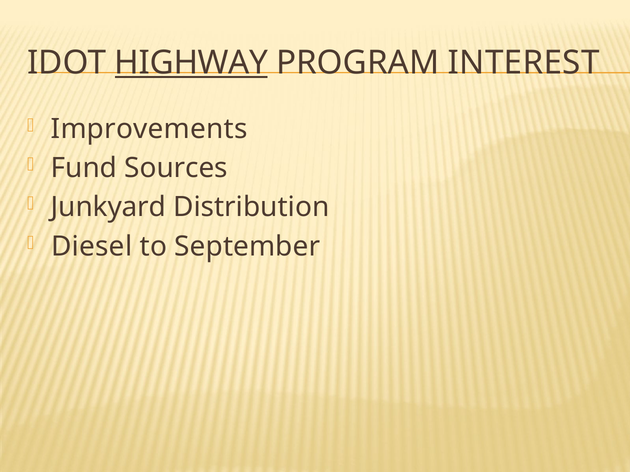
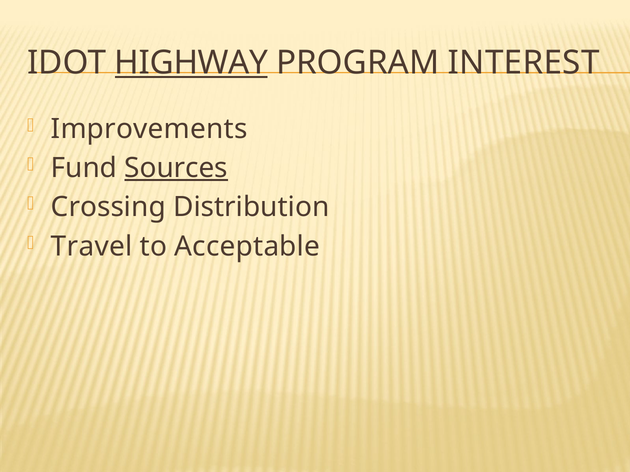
Sources underline: none -> present (176, 168)
Junkyard: Junkyard -> Crossing (108, 207)
Diesel: Diesel -> Travel (92, 247)
September: September -> Acceptable (247, 247)
